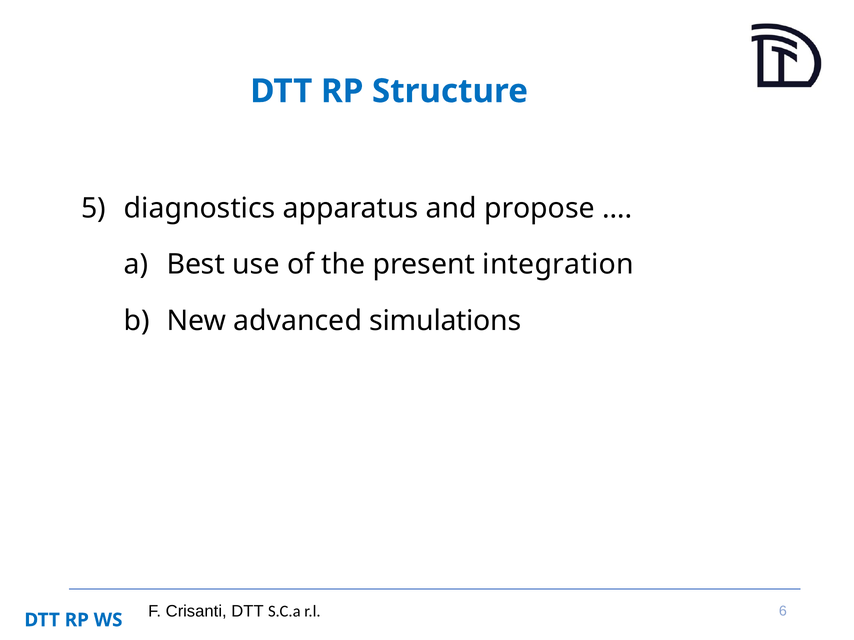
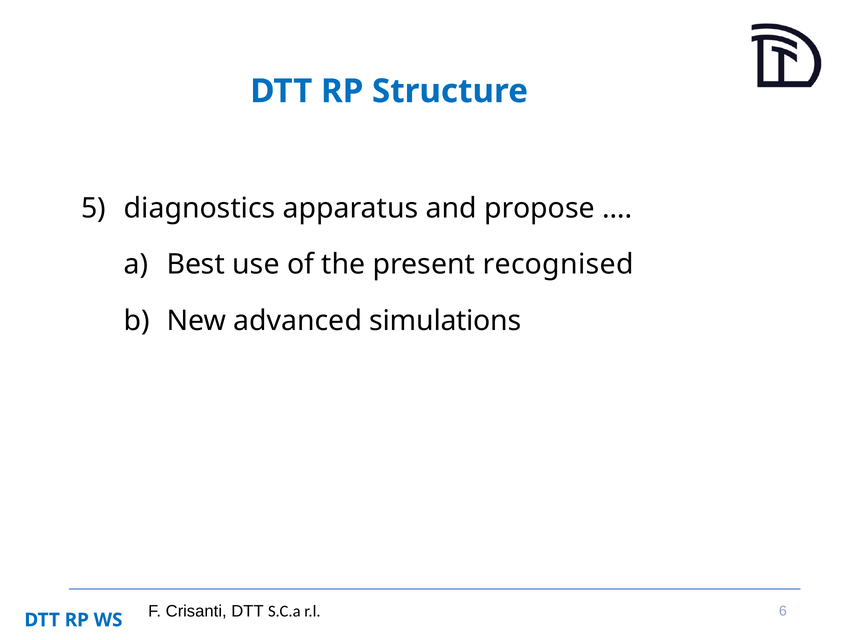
integration: integration -> recognised (558, 265)
